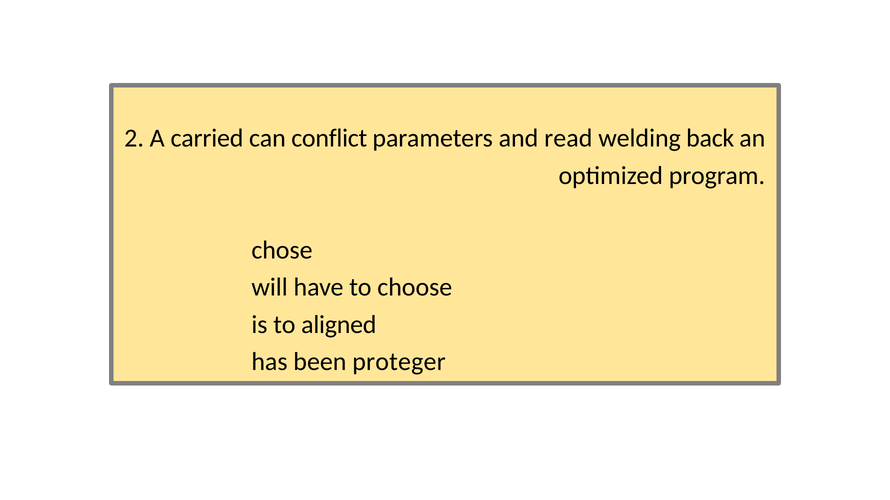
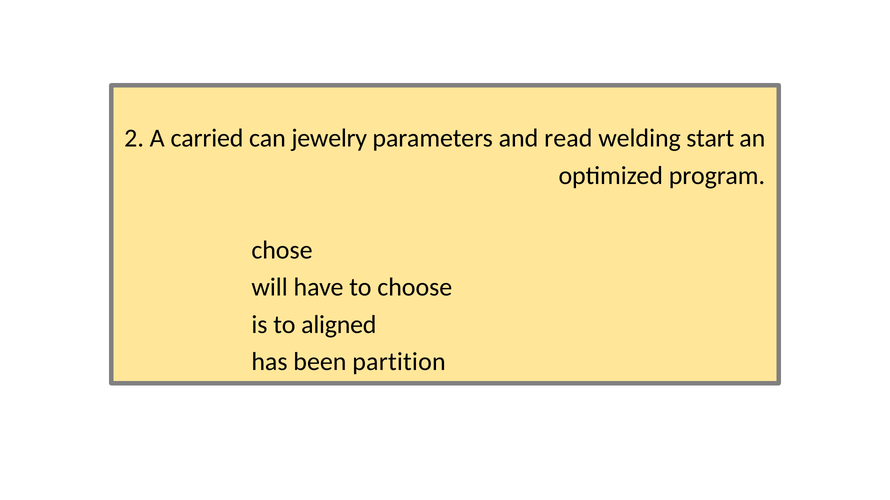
conflict: conflict -> jewelry (329, 138)
back: back -> start (710, 138)
proteger: proteger -> partition (399, 362)
